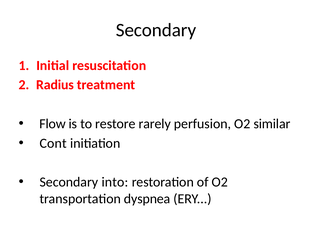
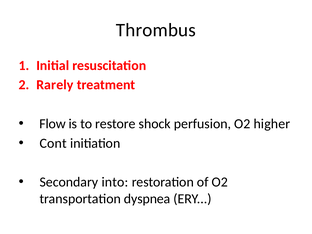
Secondary: Secondary -> Thrombus (156, 30)
Radius: Radius -> Rarely (55, 85)
rarely: rarely -> shock (155, 124)
similar: similar -> higher (272, 124)
